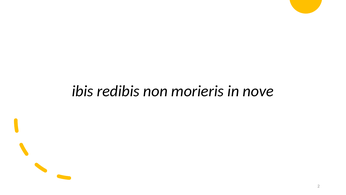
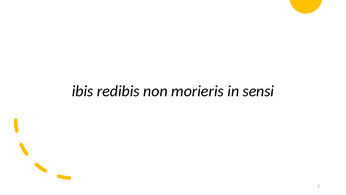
nove: nove -> sensi (258, 91)
